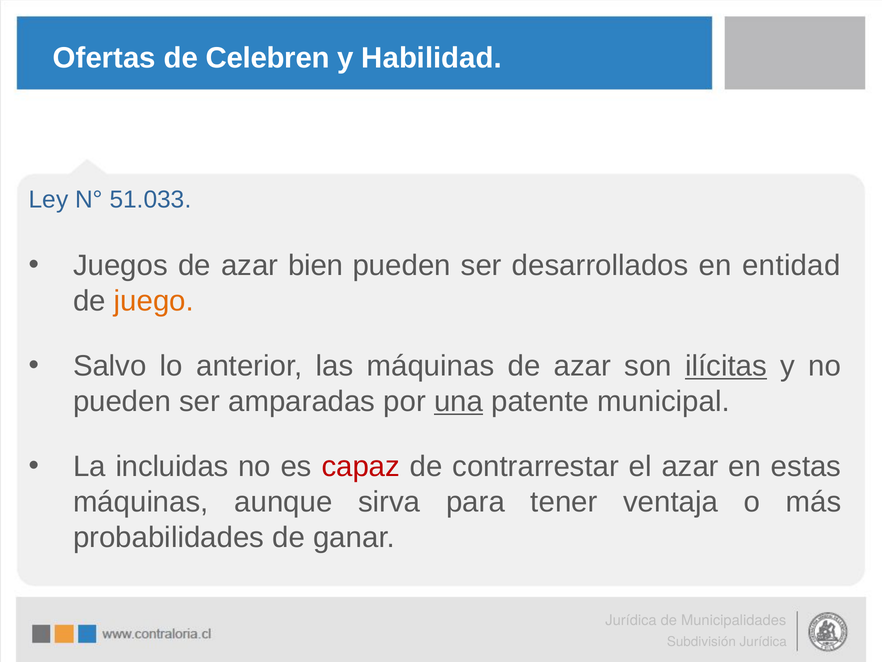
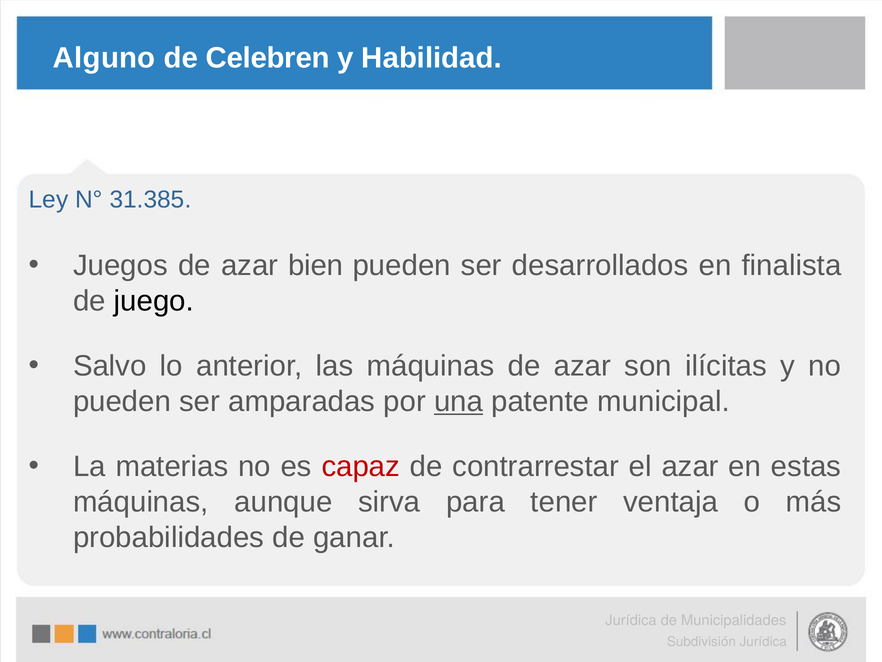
Ofertas: Ofertas -> Alguno (104, 58)
51.033: 51.033 -> 31.385 (150, 199)
entidad: entidad -> finalista (792, 265)
juego colour: orange -> black (154, 301)
ilícitas underline: present -> none (726, 366)
incluidas: incluidas -> materias (172, 466)
